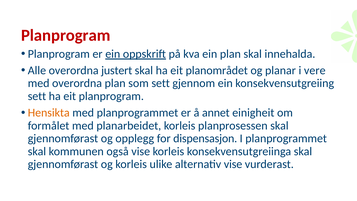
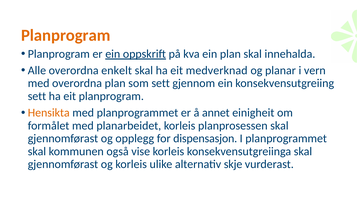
Planprogram colour: red -> orange (66, 35)
justert: justert -> enkelt (117, 70)
planområdet: planområdet -> medverknad (217, 70)
vere: vere -> vern (315, 70)
alternativ vise: vise -> skje (233, 164)
